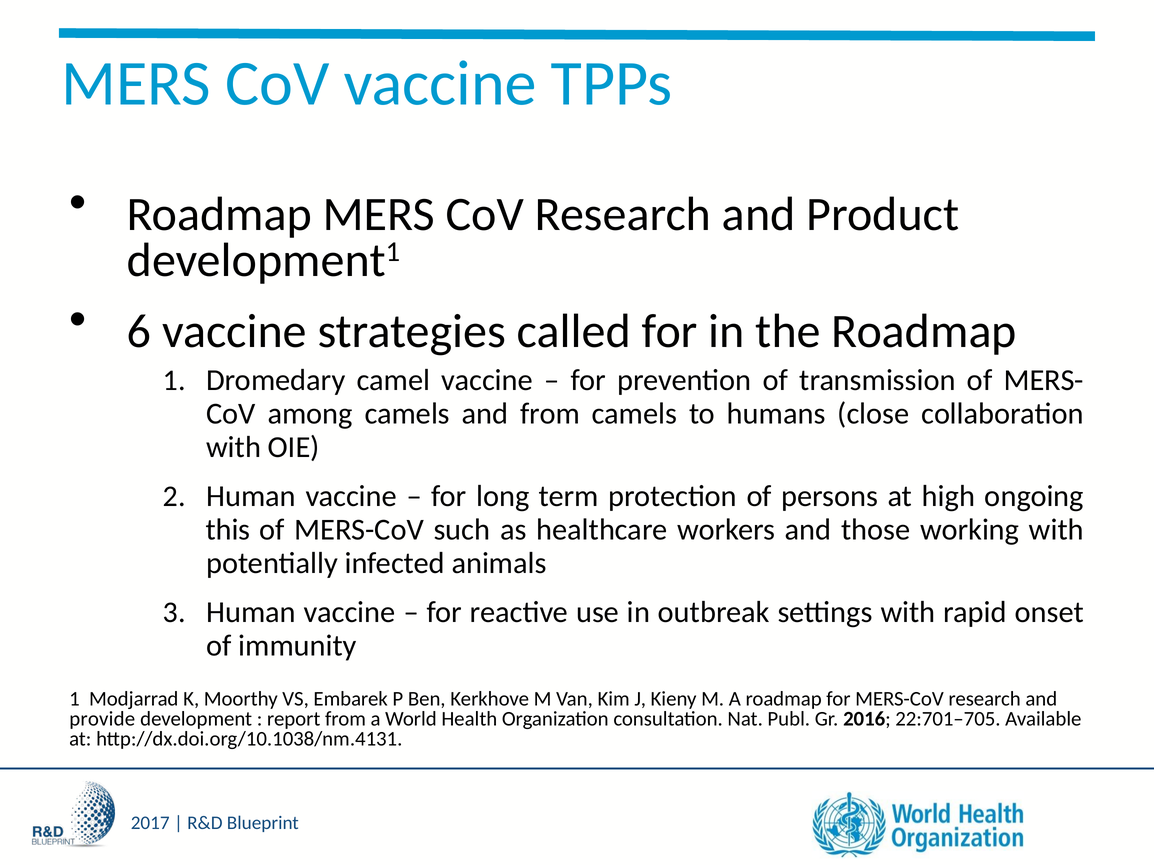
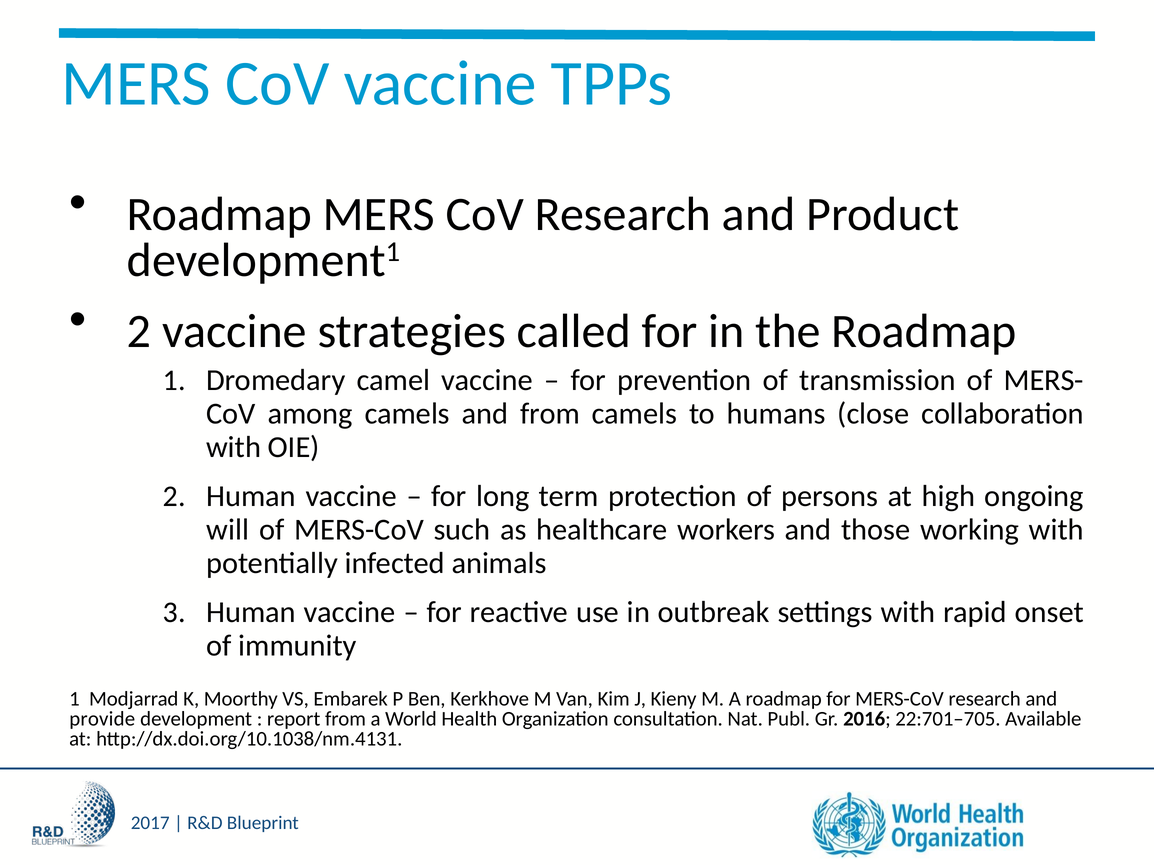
6: 6 -> 2 (139, 332)
this: this -> will (228, 530)
